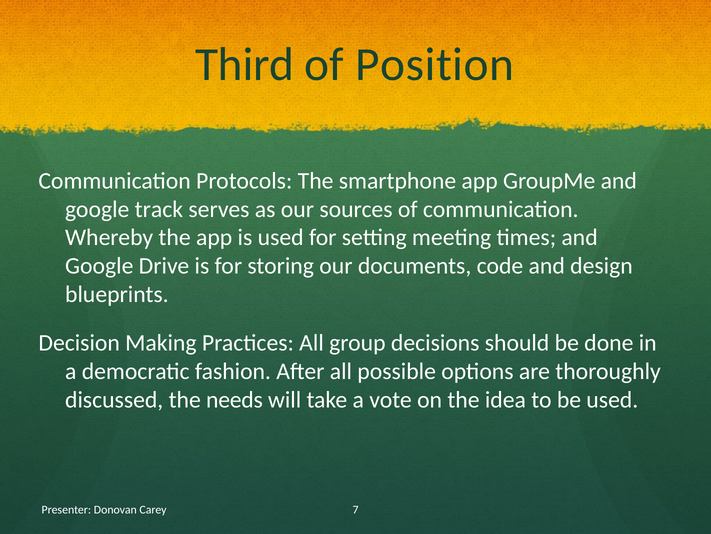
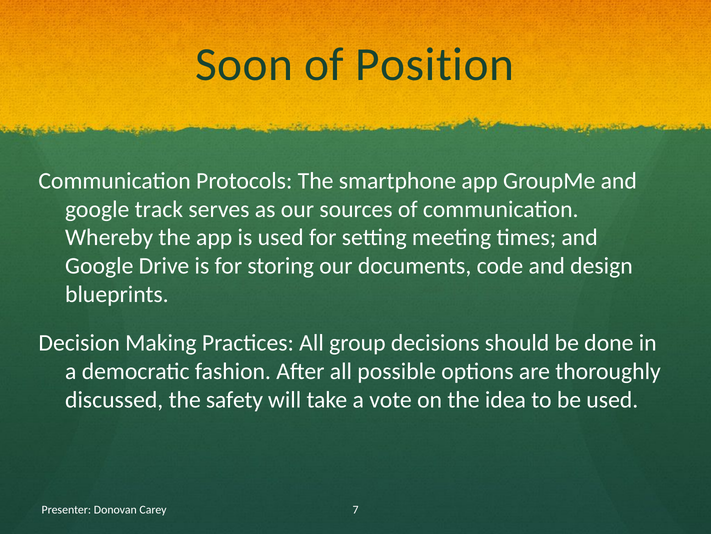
Third: Third -> Soon (244, 65)
needs: needs -> safety (234, 399)
